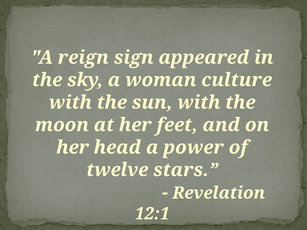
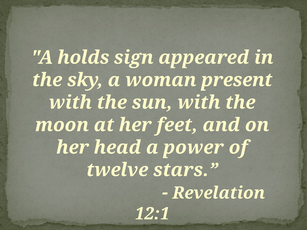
reign: reign -> holds (83, 58)
culture: culture -> present (237, 80)
